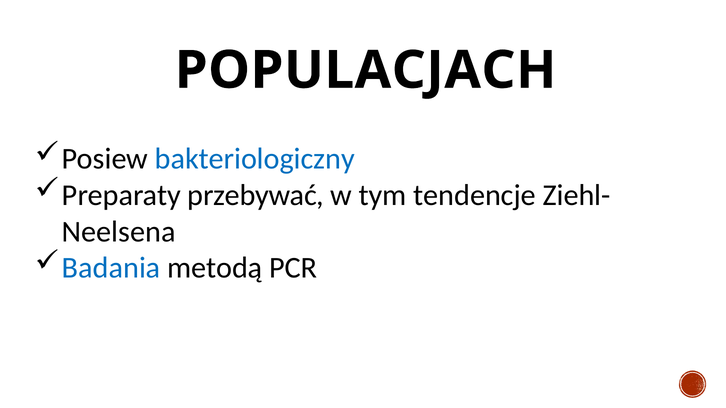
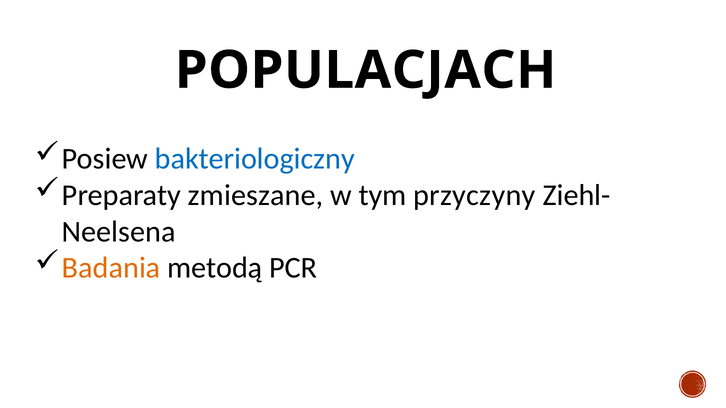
przebywać: przebywać -> zmieszane (256, 195)
tendencje: tendencje -> przyczyny (474, 195)
Badania colour: blue -> orange (111, 268)
